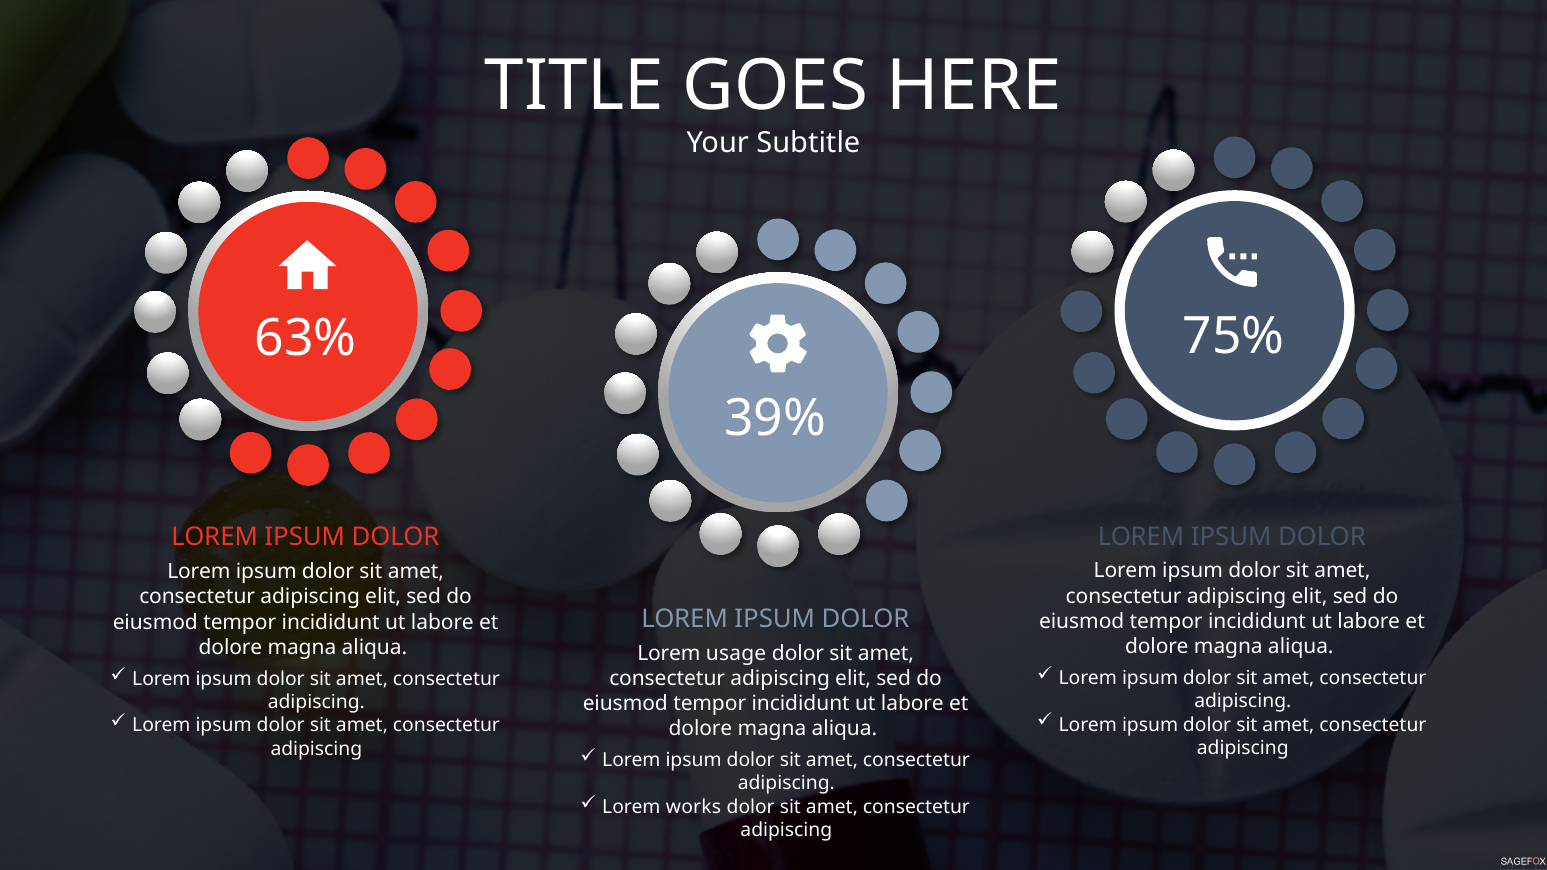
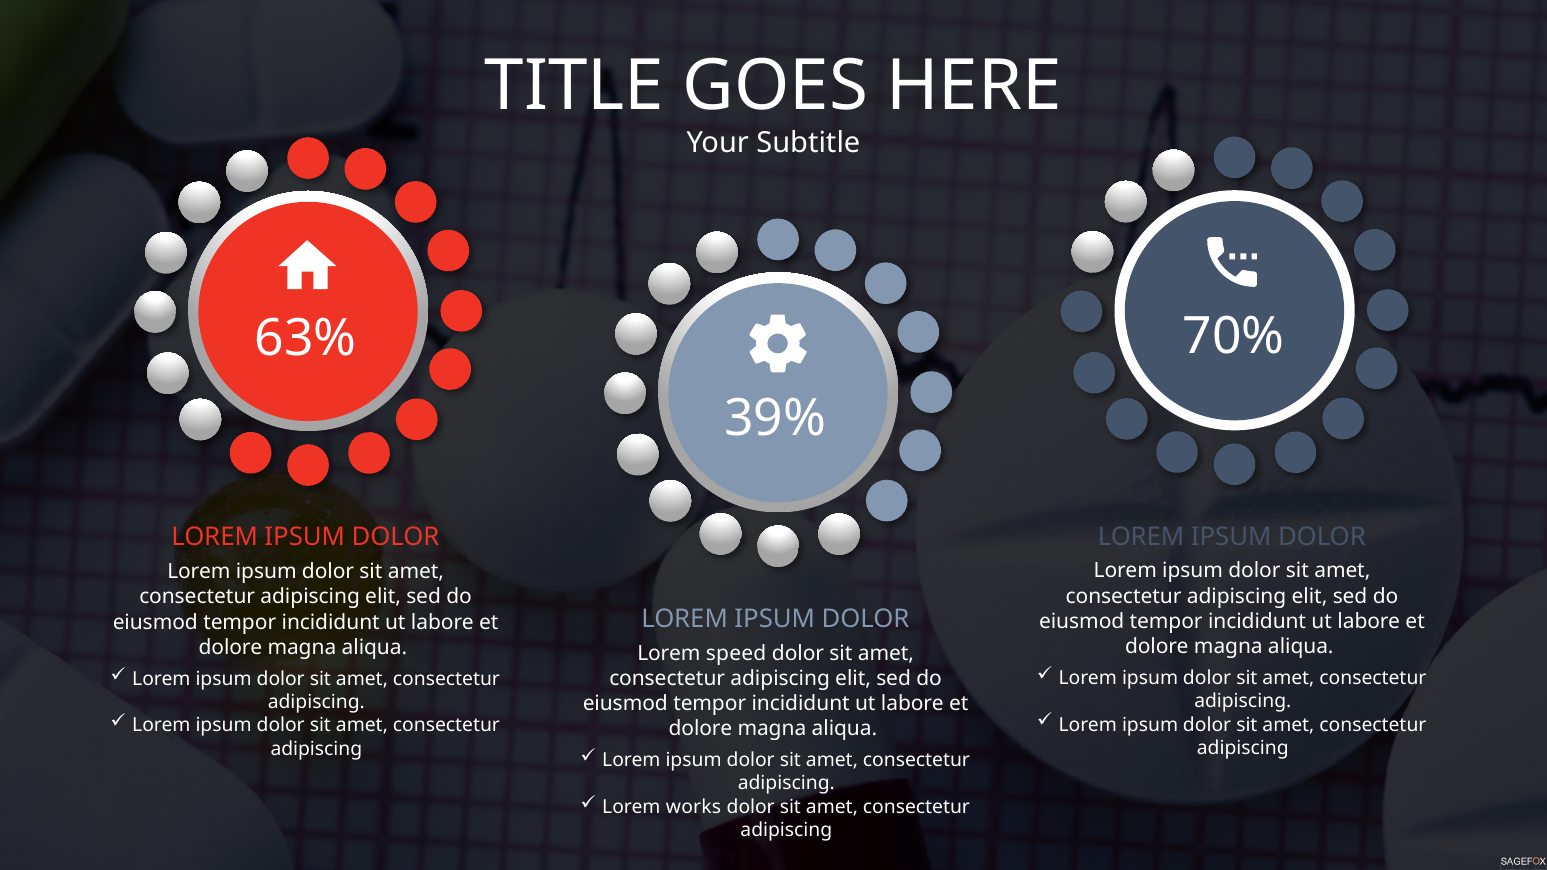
75%: 75% -> 70% (1234, 336)
usage: usage -> speed (736, 653)
